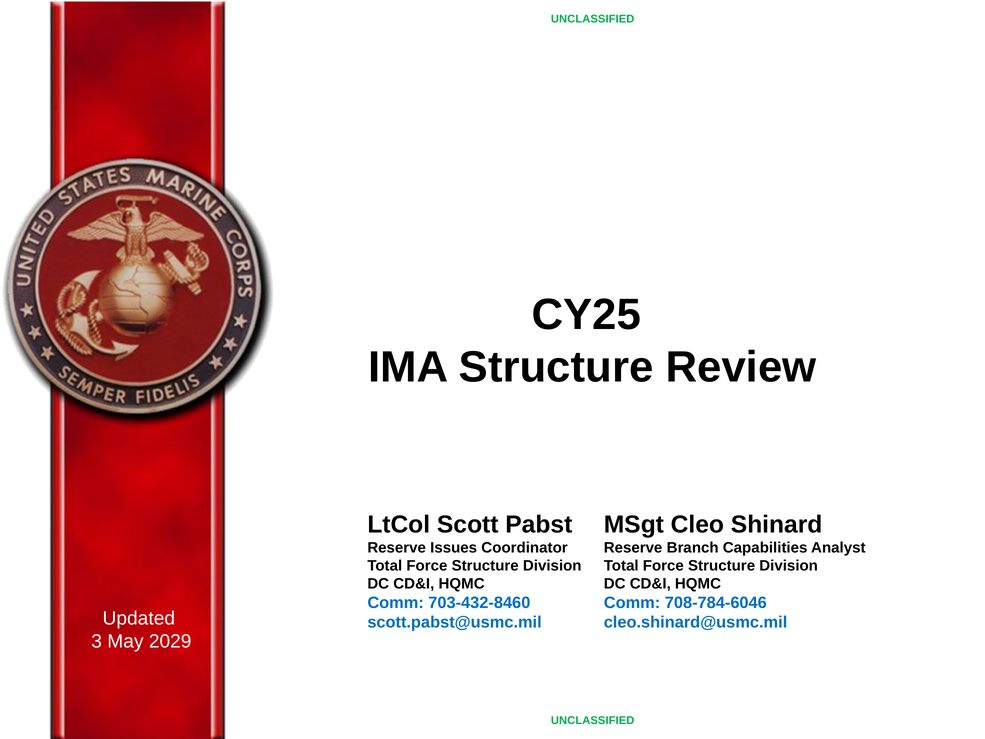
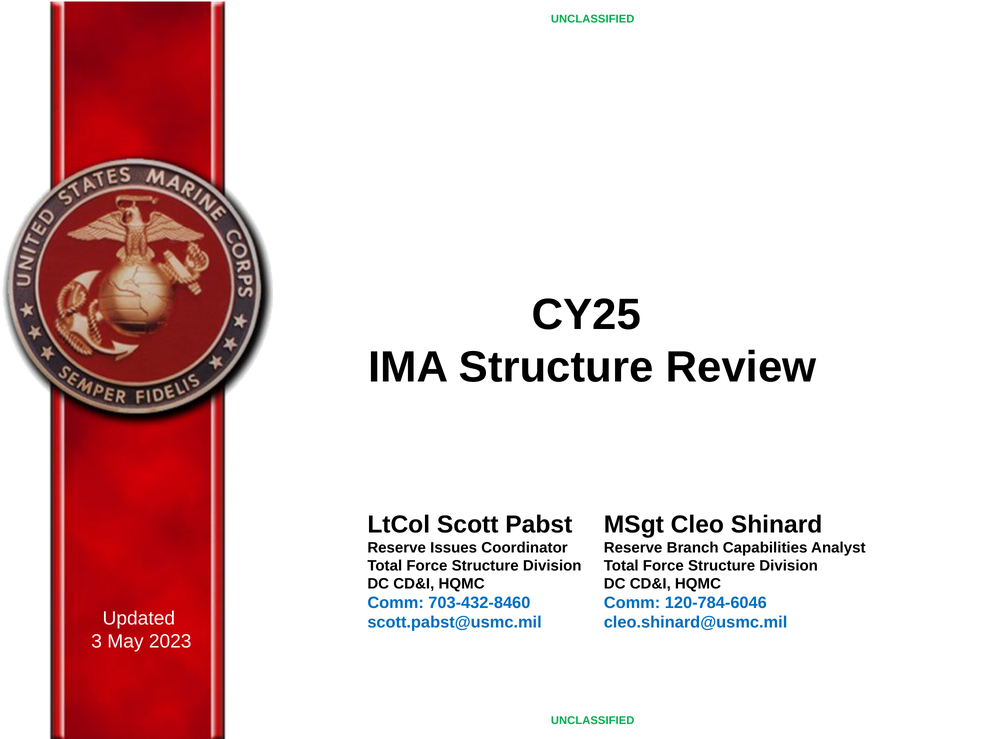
708-784-6046: 708-784-6046 -> 120-784-6046 (716, 603)
2029: 2029 -> 2023 (170, 641)
